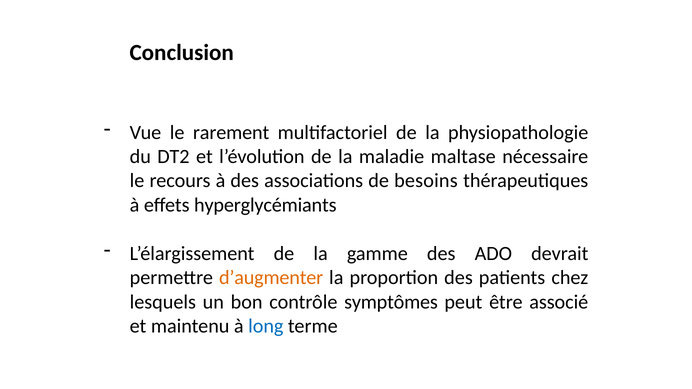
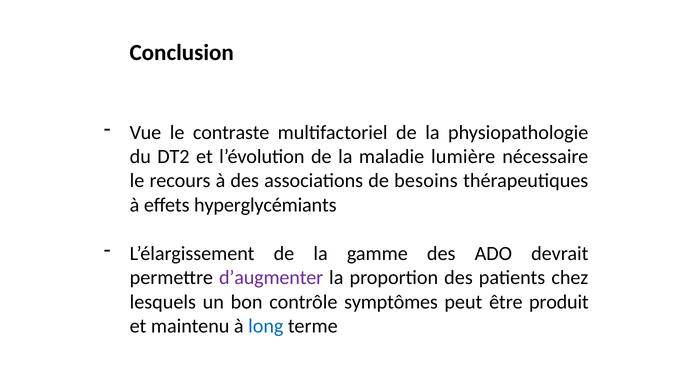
rarement: rarement -> contraste (231, 132)
maltase: maltase -> lumière (463, 157)
d’augmenter colour: orange -> purple (271, 278)
associé: associé -> produit (559, 302)
